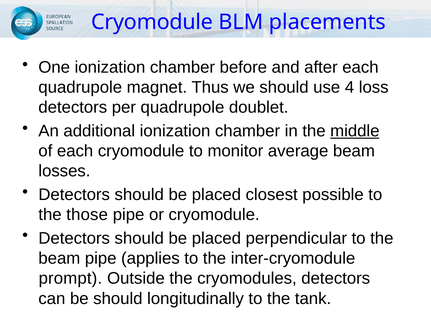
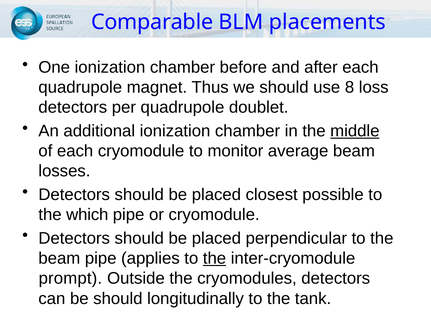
Cryomodule: Cryomodule -> Comparable (152, 22)
4: 4 -> 8 (350, 87)
those: those -> which (87, 215)
the underline: none -> present (215, 258)
